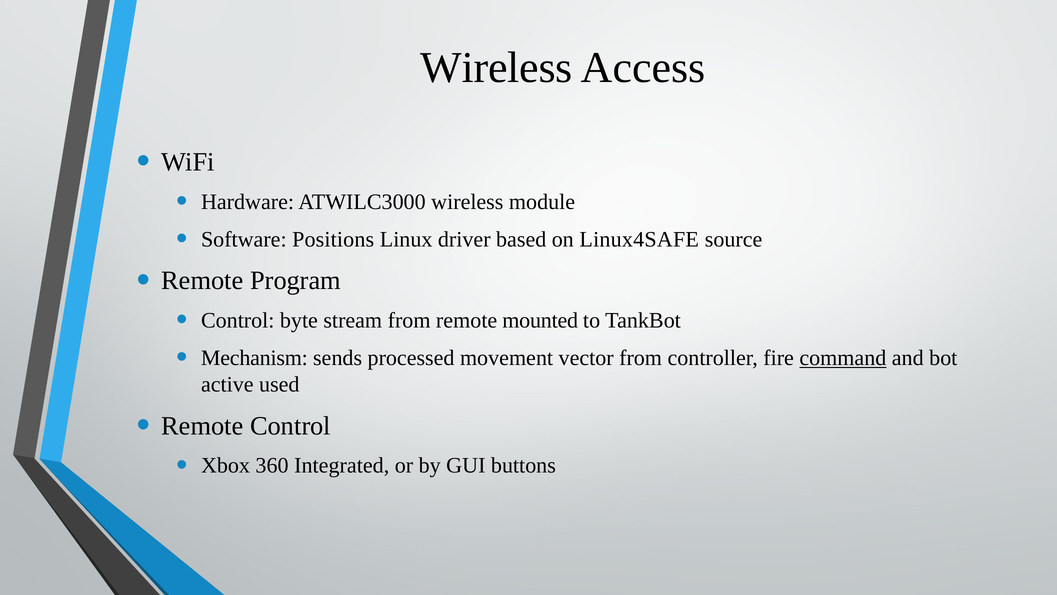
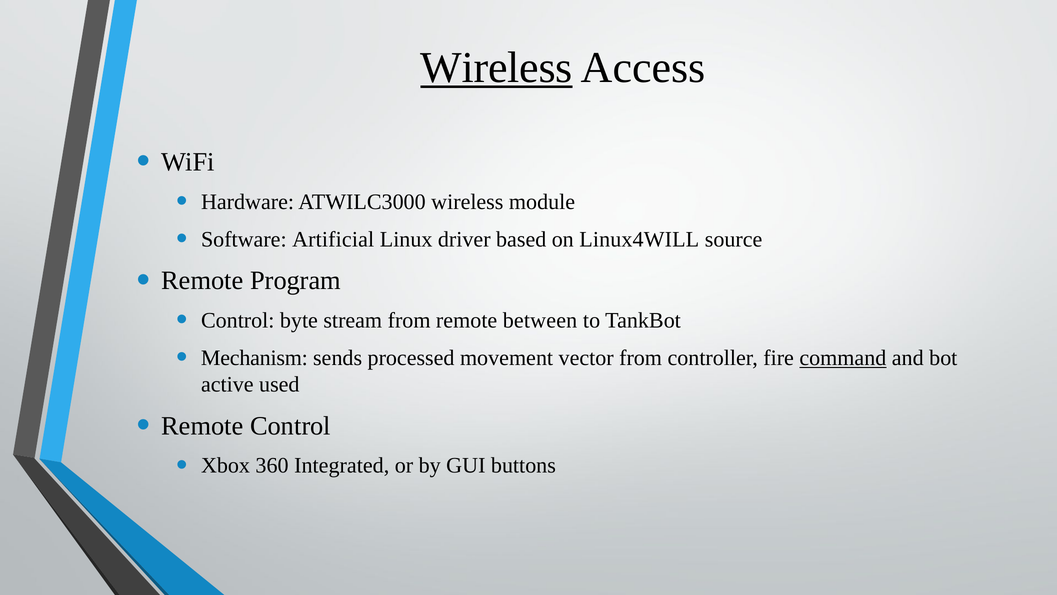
Wireless underline: none -> present (496, 68)
Positions: Positions -> Artificial (333, 239)
Linux4SAFE: Linux4SAFE -> Linux4WILL (639, 239)
mounted: mounted -> between (540, 320)
